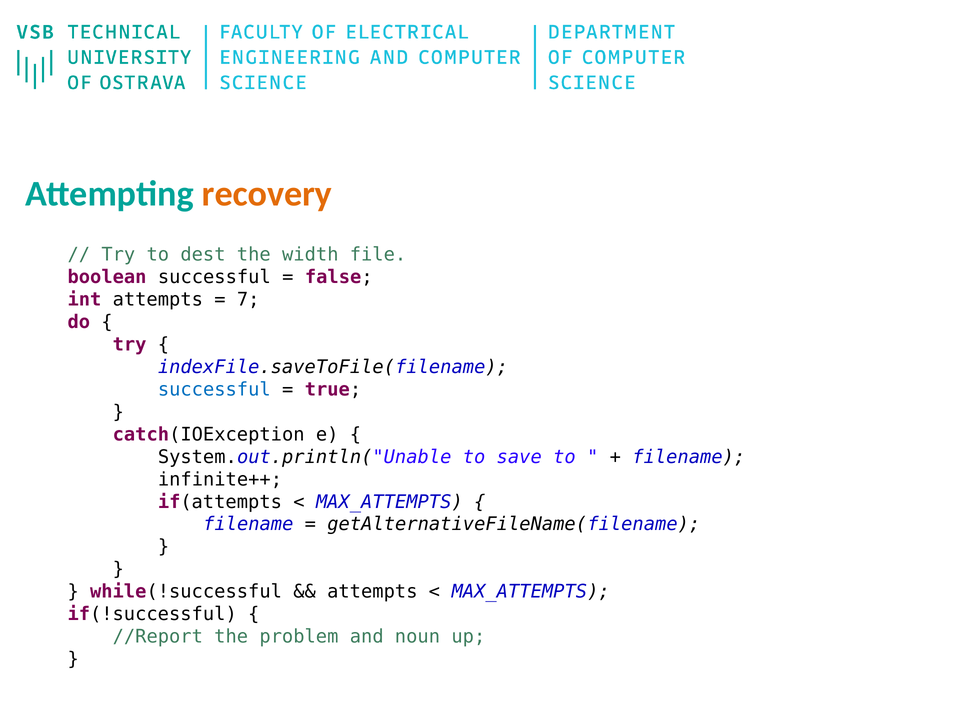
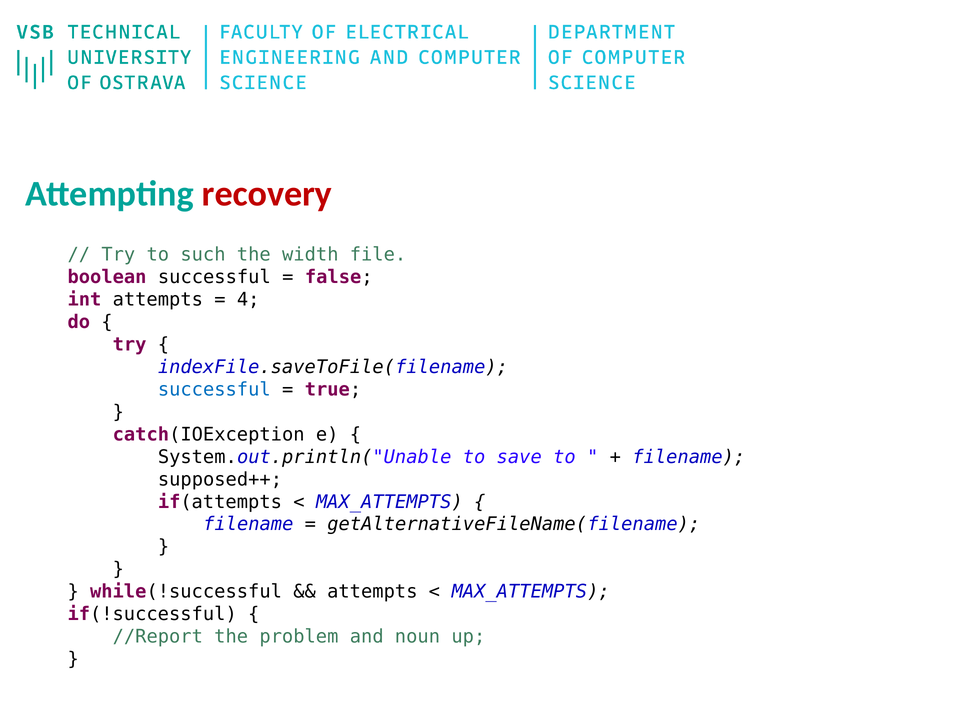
recovery colour: orange -> red (267, 194)
dest: dest -> such (203, 255)
7: 7 -> 4 (248, 300)
infinite++: infinite++ -> supposed++ (220, 480)
